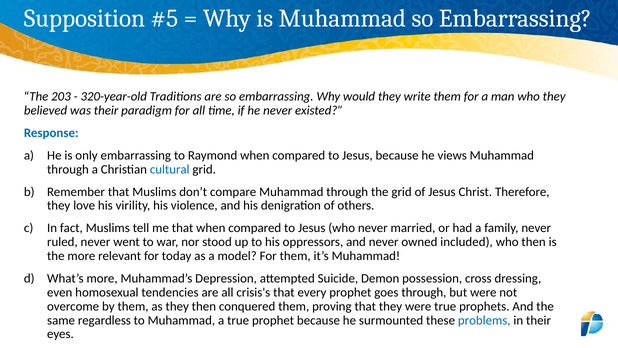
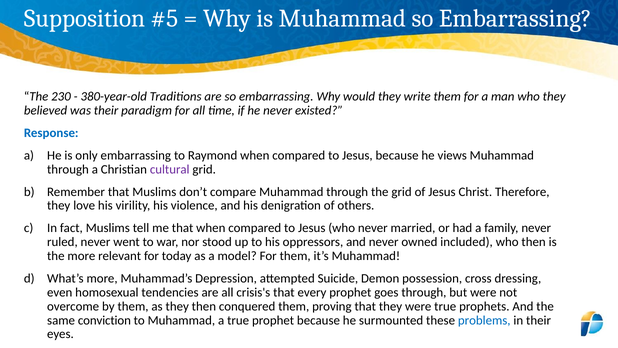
203: 203 -> 230 (61, 96)
320-year-old: 320-year-old -> 380-year-old (114, 96)
cultural colour: blue -> purple (170, 169)
regardless: regardless -> conviction (104, 320)
